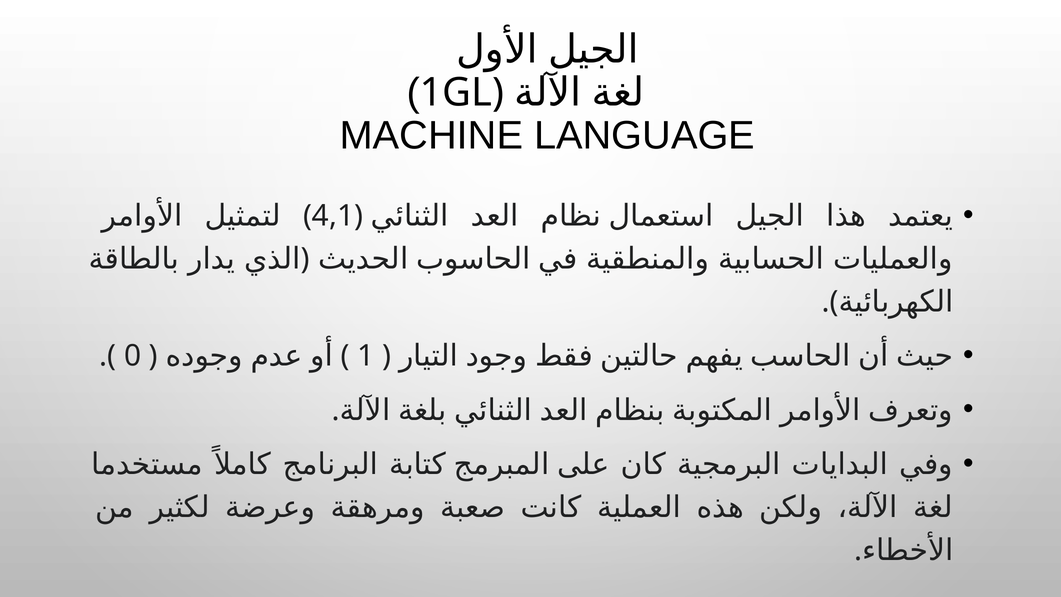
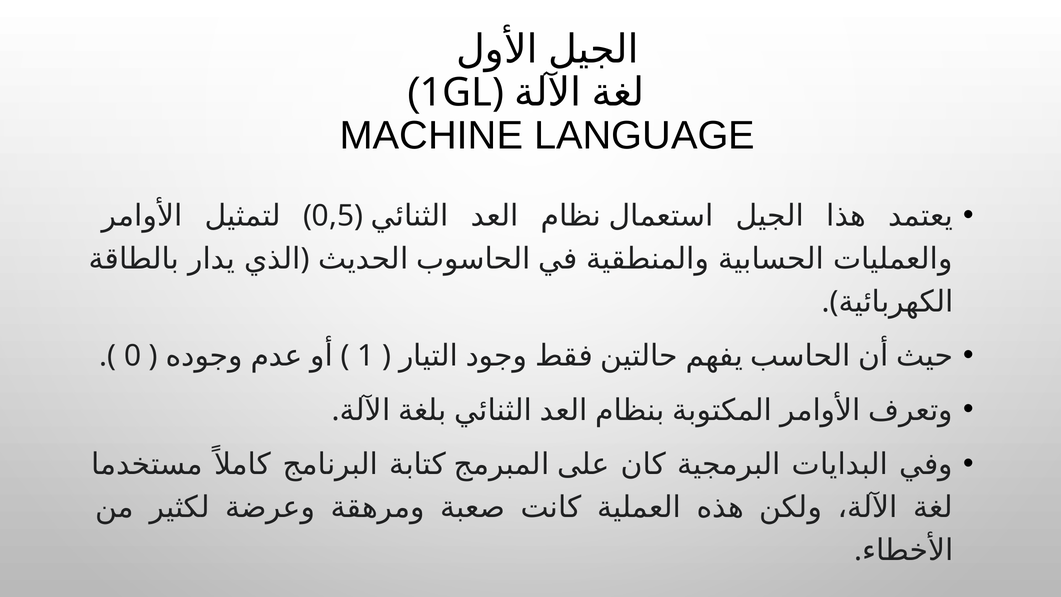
4,1: 4,1 -> 0,5 (333, 216)
